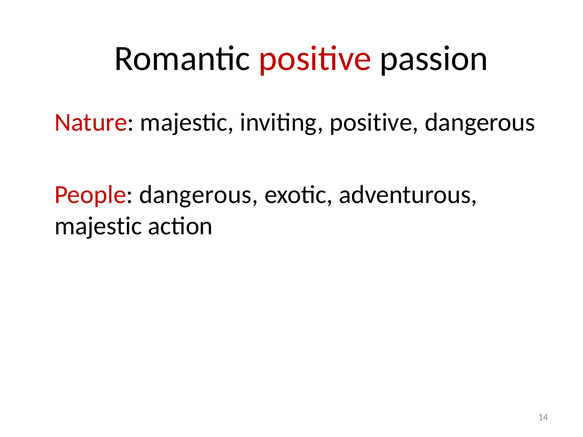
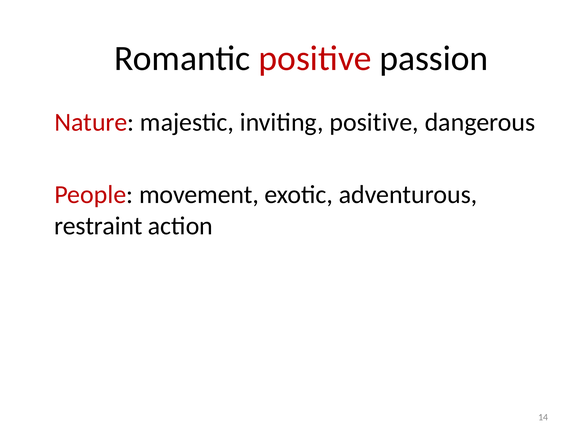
People dangerous: dangerous -> movement (199, 195)
majestic: majestic -> restraint (98, 226)
